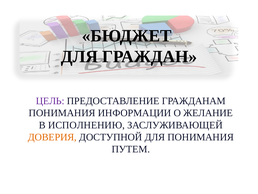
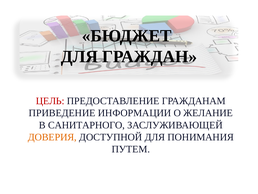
ЦЕЛЬ colour: purple -> red (50, 101)
ПОНИМАНИЯ: ПОНИМАНИЯ -> ПРИВЕДЕНИЕ (62, 113)
ИСПОЛНЕНИЮ: ИСПОЛНЕНИЮ -> САНИТАРНОГО (86, 125)
